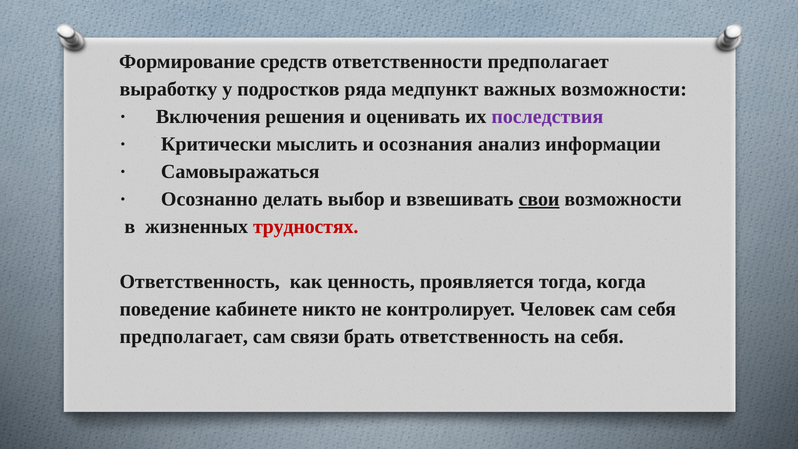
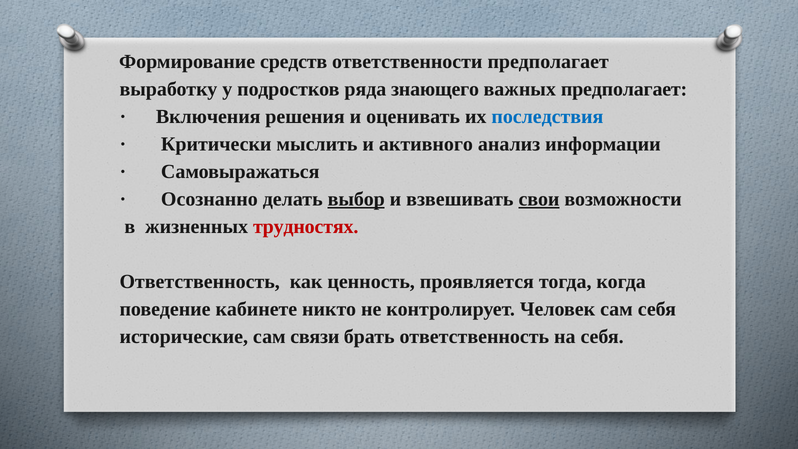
медпункт: медпункт -> знающего (435, 89)
важных возможности: возможности -> предполагает (624, 89)
последствия colour: purple -> blue (547, 116)
осознания: осознания -> активного (426, 144)
выбор underline: none -> present (356, 199)
предполагает: предполагает -> исторические (184, 337)
